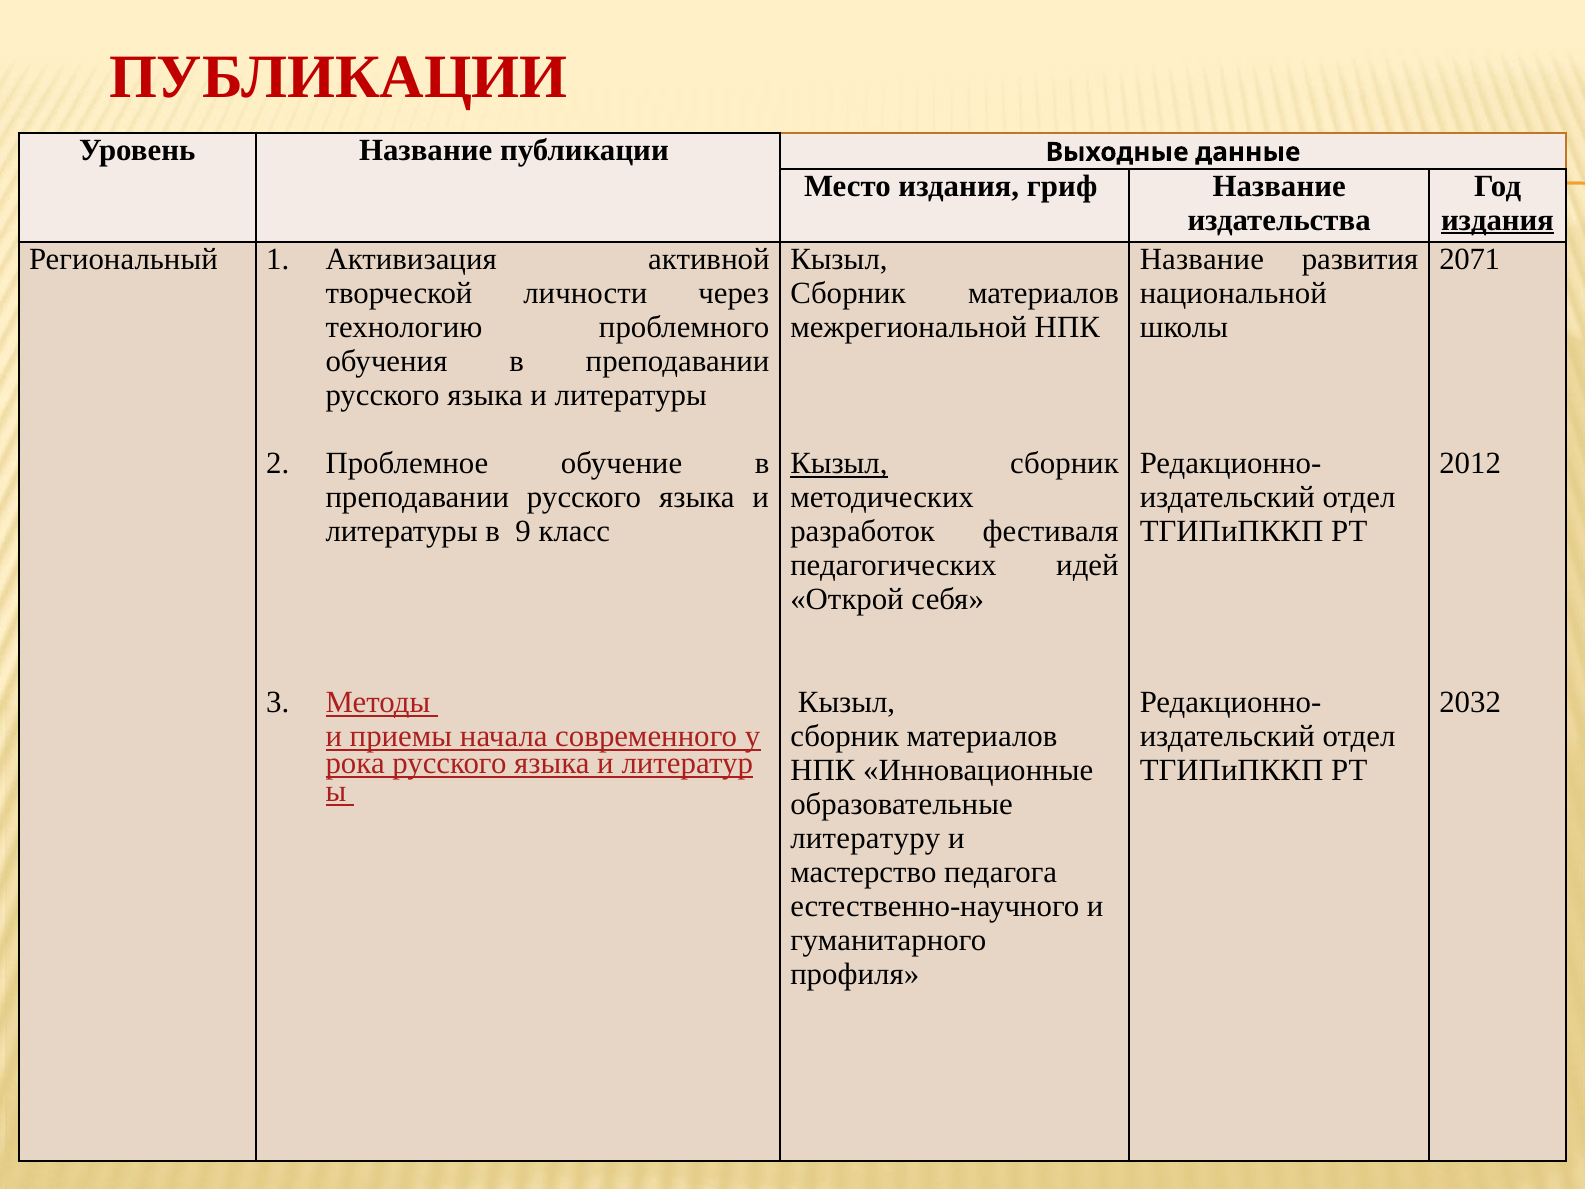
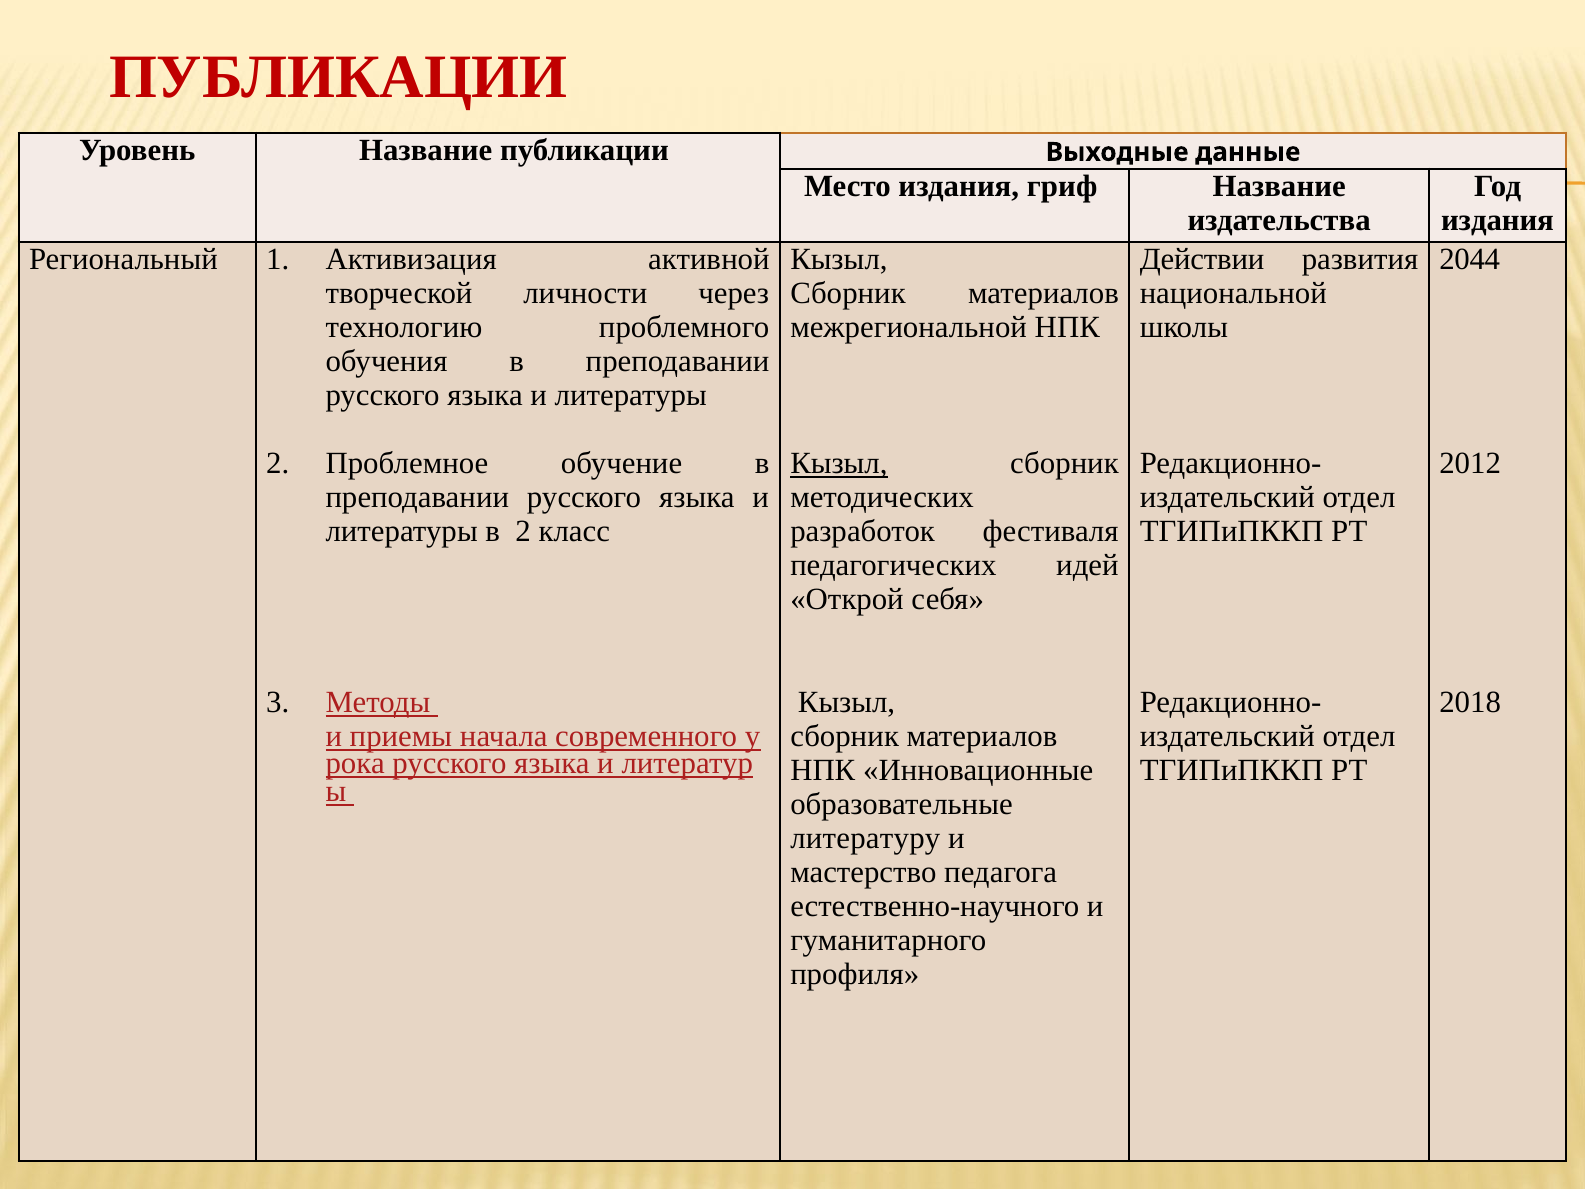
издания underline: present -> none (1497, 220)
Название: Название -> Действии (1202, 259)
2071: 2071 -> 2044 (1470, 259)
в 9: 9 -> 2 (523, 531)
2032: 2032 -> 2018 (1470, 702)
